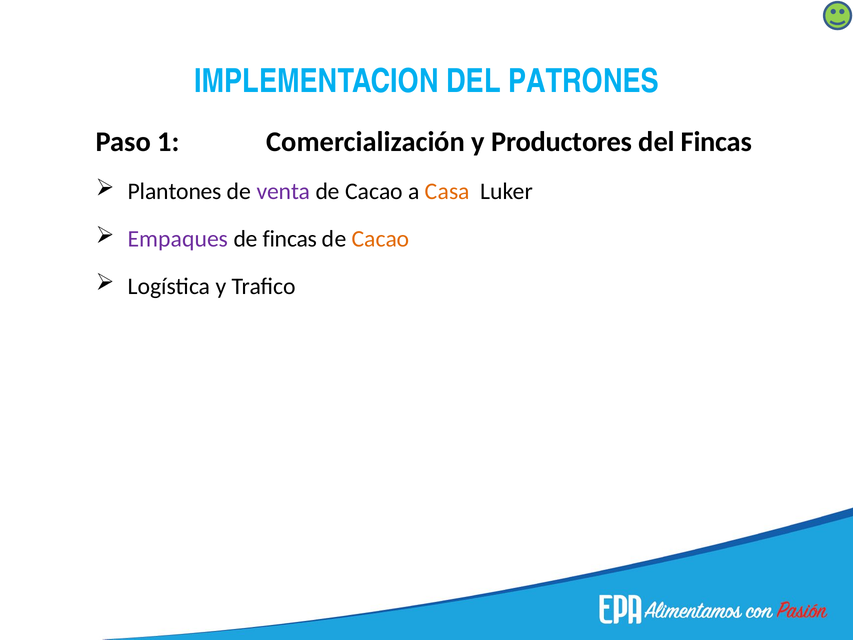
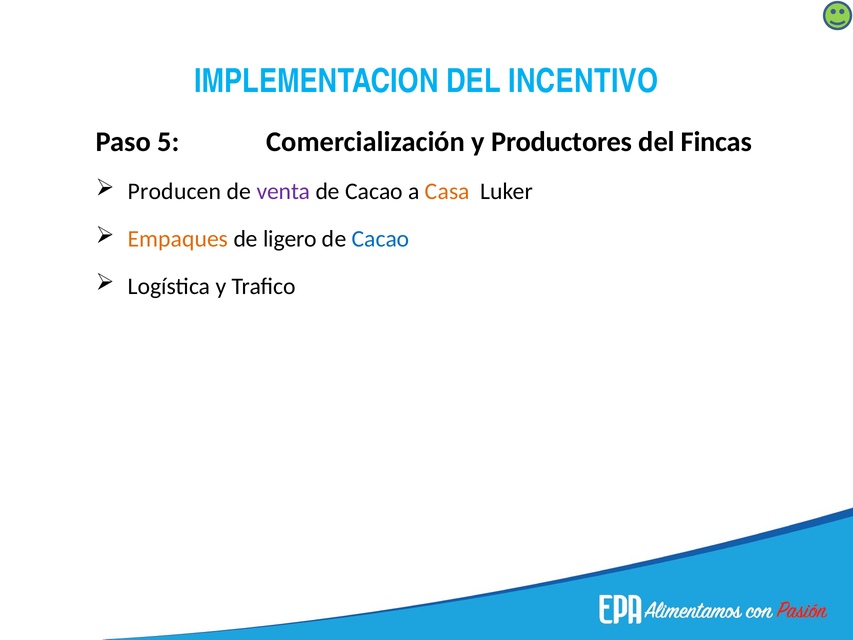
PATRONES: PATRONES -> INCENTIVO (583, 81)
1: 1 -> 5 (168, 142)
Plantones: Plantones -> Producen (175, 192)
Empaques colour: purple -> orange (178, 239)
de fincas: fincas -> ligero (290, 239)
Cacao colour: orange -> blue (381, 239)
